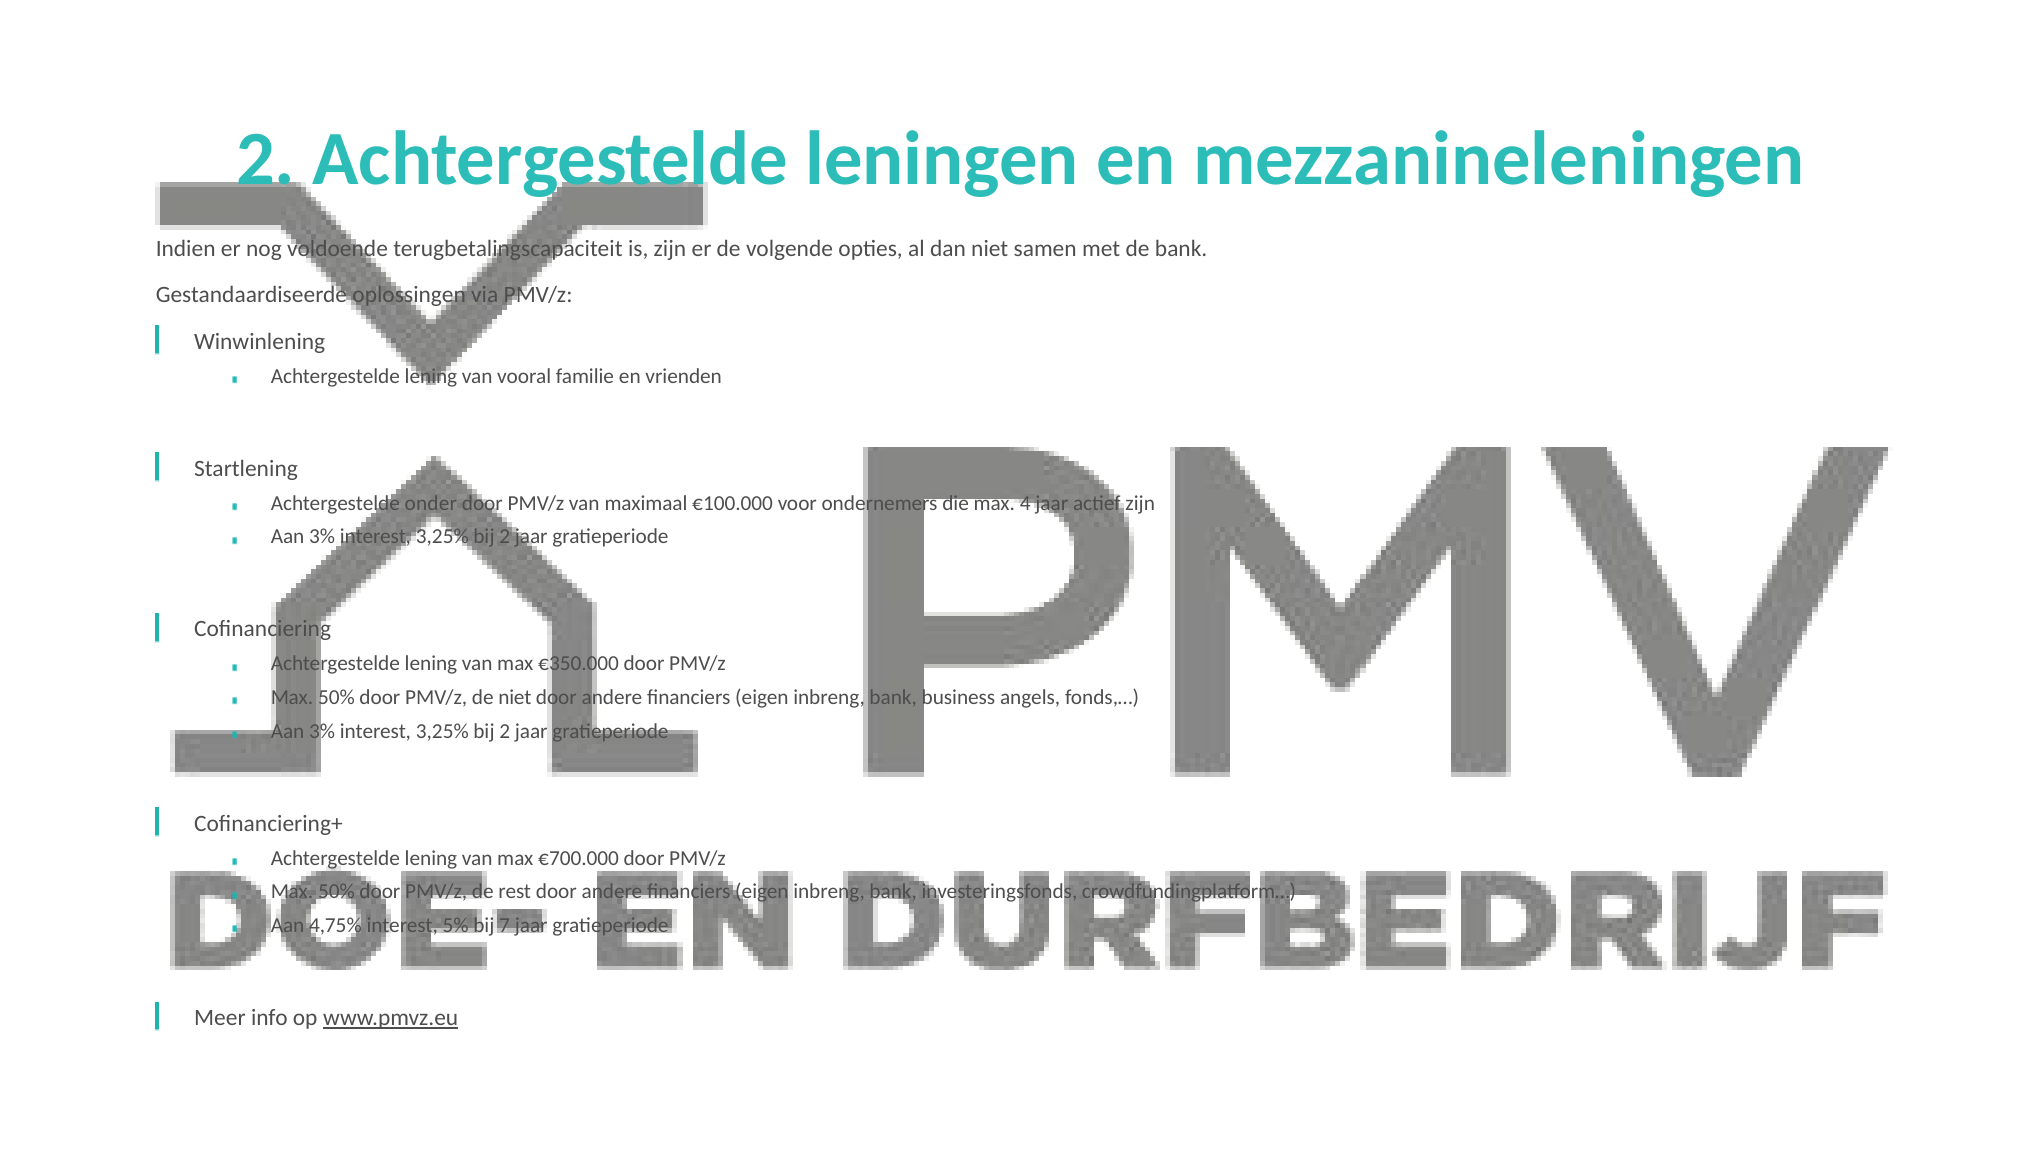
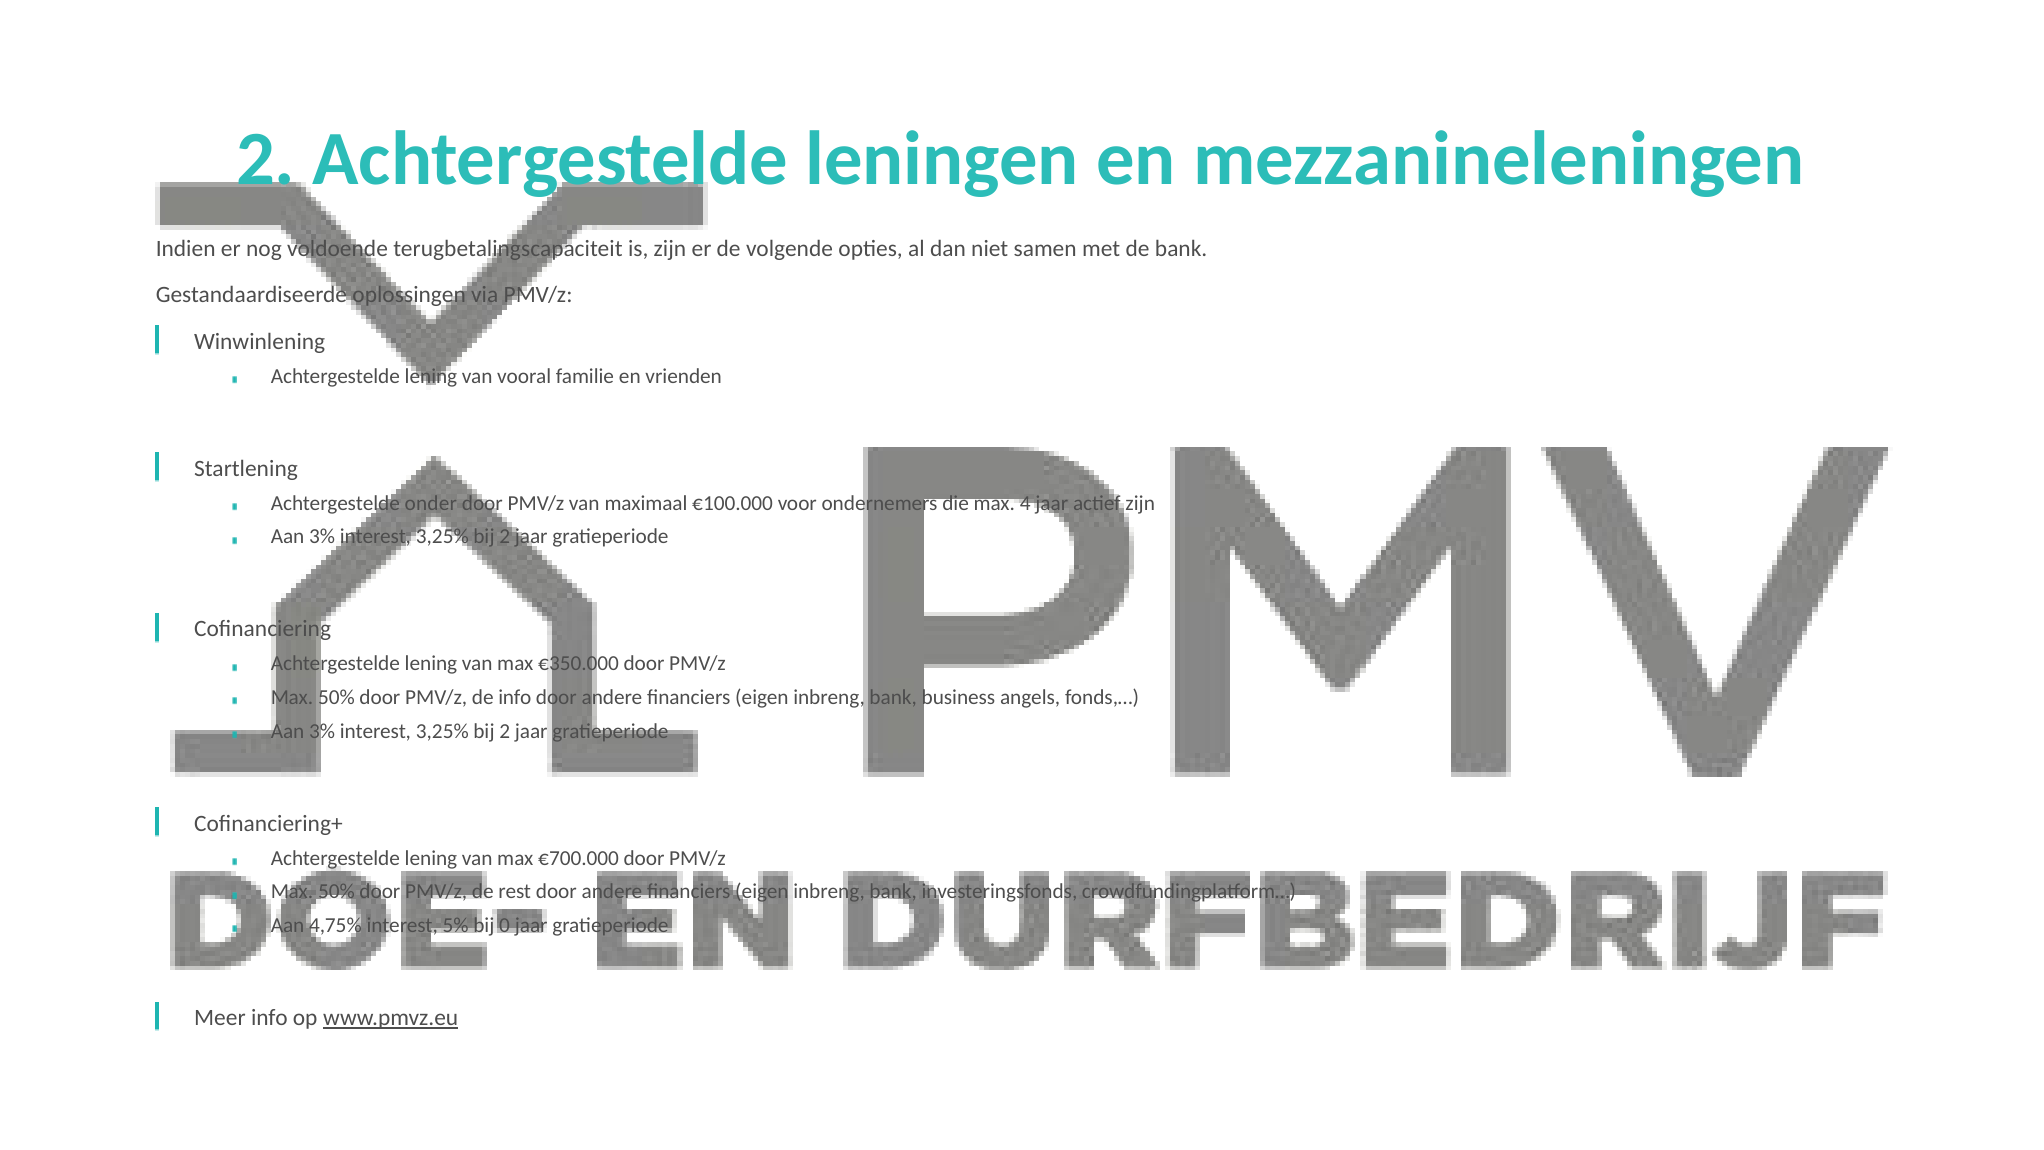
de niet: niet -> info (515, 697)
7: 7 -> 0 (505, 925)
